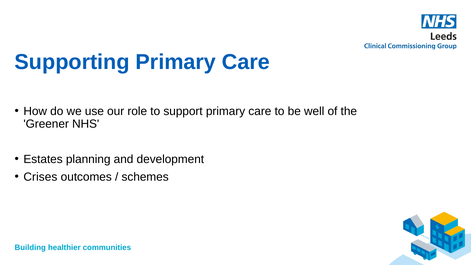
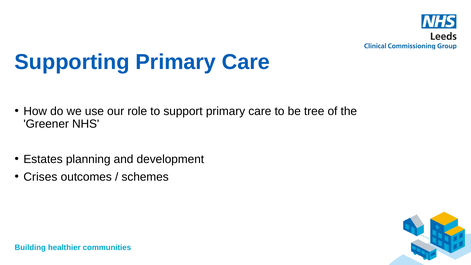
well: well -> tree (314, 111)
